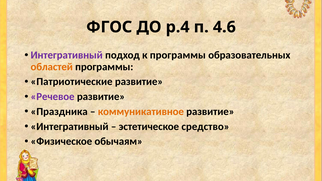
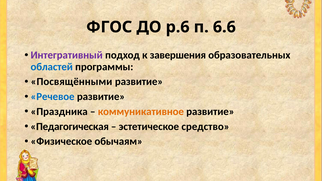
р.4: р.4 -> р.6 (178, 27)
4.6: 4.6 -> 6.6 (224, 27)
к программы: программы -> завершения (178, 55)
областей colour: orange -> blue (52, 67)
Патриотические: Патриотические -> Посвящёнными (71, 82)
Речевое colour: purple -> blue (53, 97)
Интегративный: Интегративный -> Педагогическая (70, 127)
